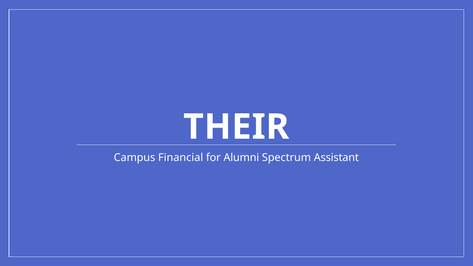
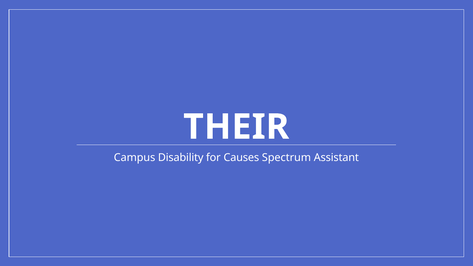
Financial: Financial -> Disability (181, 158)
Alumni: Alumni -> Causes (241, 158)
